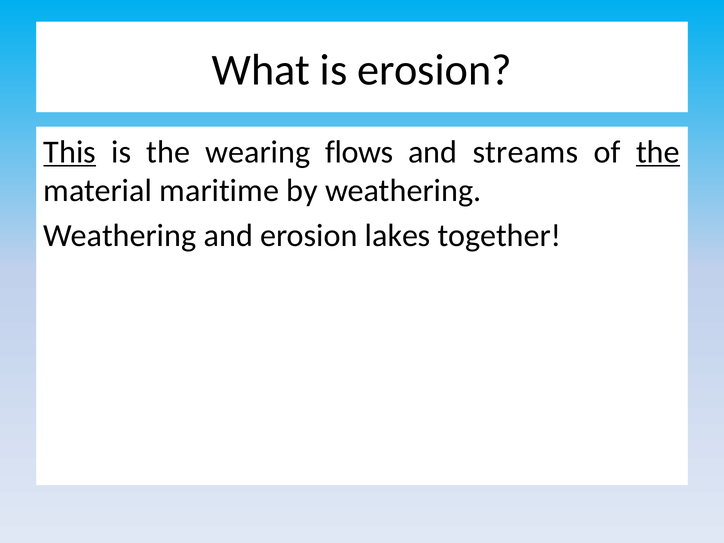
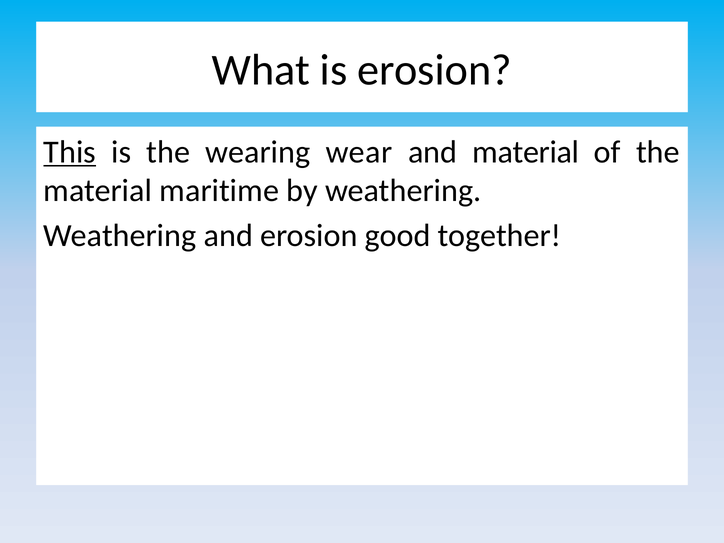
flows: flows -> wear (359, 152)
and streams: streams -> material (526, 152)
the underline: present -> none (658, 152)
lakes: lakes -> good (398, 236)
